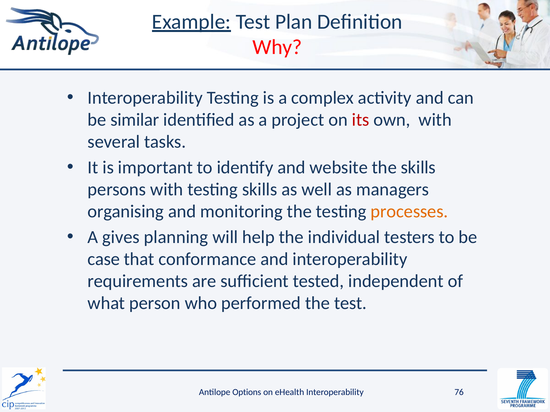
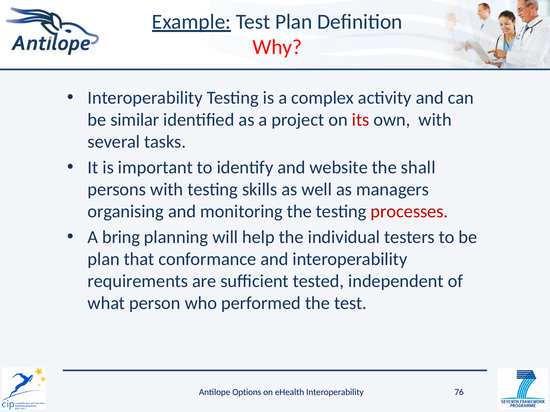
the skills: skills -> shall (418, 168)
processes colour: orange -> red (409, 212)
gives: gives -> bring (121, 237)
case: case -> plan (104, 259)
